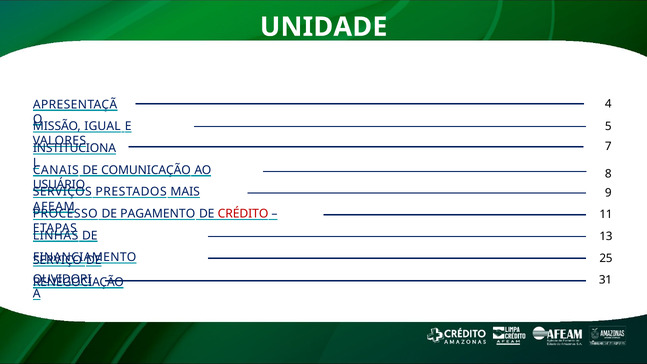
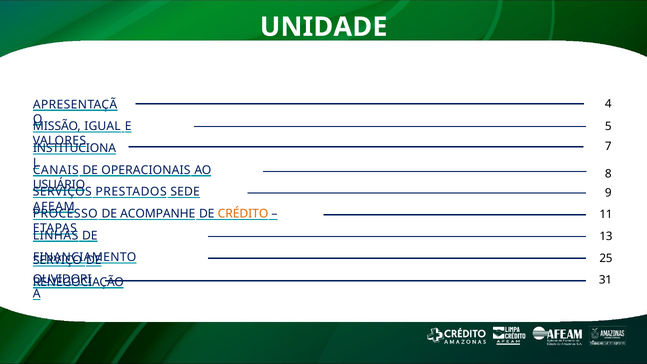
COMUNICAÇÃO: COMUNICAÇÃO -> OPERACIONAIS (146, 170)
MAIS: MAIS -> SEDE (185, 192)
PAGAMENTO: PAGAMENTO -> ACOMPANHE (158, 214)
CRÉDITO colour: red -> orange (243, 214)
